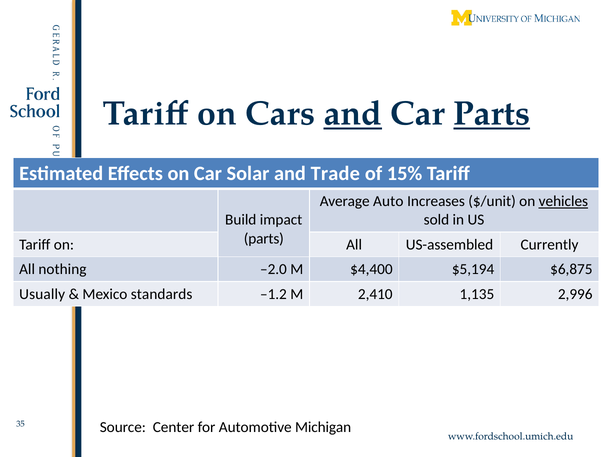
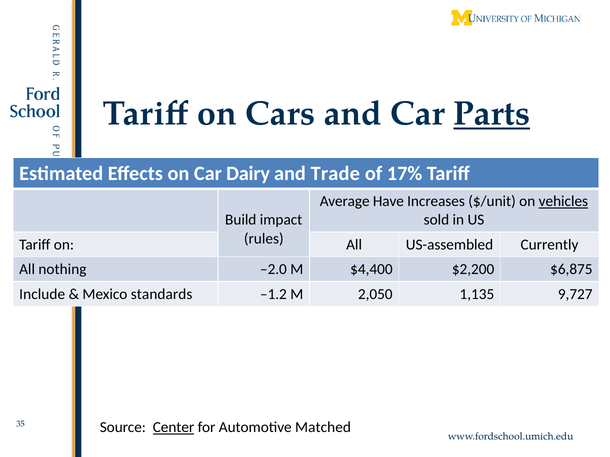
and underline: present -> none (353, 114)
Solar: Solar -> Dairy (248, 174)
15%: 15% -> 17% (405, 174)
Auto: Auto -> Have (388, 202)
parts: parts -> rules (264, 239)
$5,194: $5,194 -> $2,200 (473, 270)
Usually: Usually -> Include (42, 294)
2,410: 2,410 -> 2,050 (375, 294)
2,996: 2,996 -> 9,727 (575, 294)
Center underline: none -> present (174, 428)
Michigan: Michigan -> Matched (323, 428)
